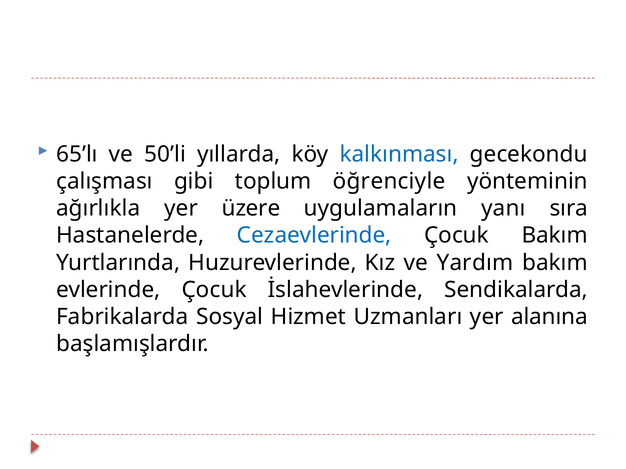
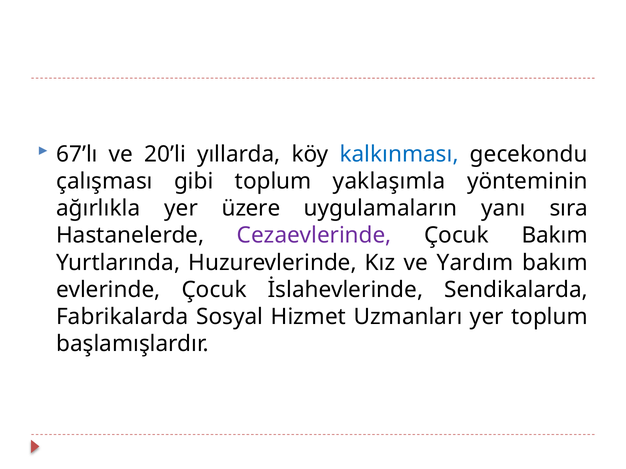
65’lı: 65’lı -> 67’lı (77, 154)
50’li: 50’li -> 20’li (165, 154)
öğrenciyle: öğrenciyle -> yaklaşımla (389, 181)
Cezaevlerinde colour: blue -> purple (314, 236)
yer alanına: alanına -> toplum (550, 317)
